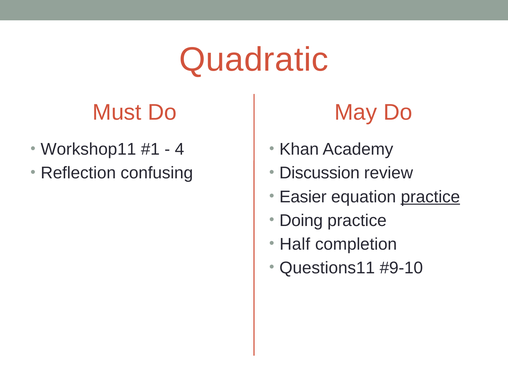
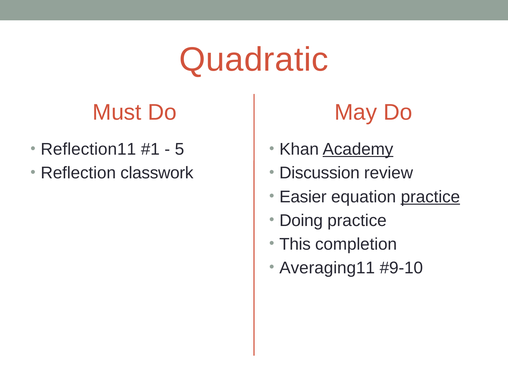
Workshop11: Workshop11 -> Reflection11 (88, 149)
4: 4 -> 5 (179, 149)
Academy underline: none -> present (358, 149)
confusing: confusing -> classwork (157, 173)
Half: Half -> This (295, 244)
Questions11: Questions11 -> Averaging11 (327, 268)
